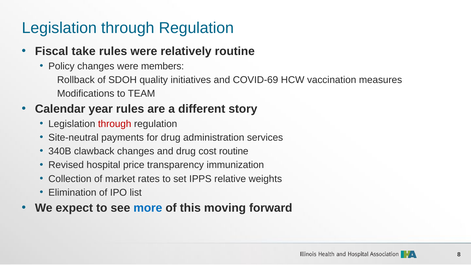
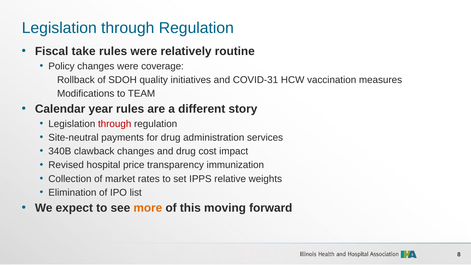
members: members -> coverage (162, 66)
COVID-69: COVID-69 -> COVID-31 (256, 80)
cost routine: routine -> impact (234, 151)
more colour: blue -> orange (148, 208)
